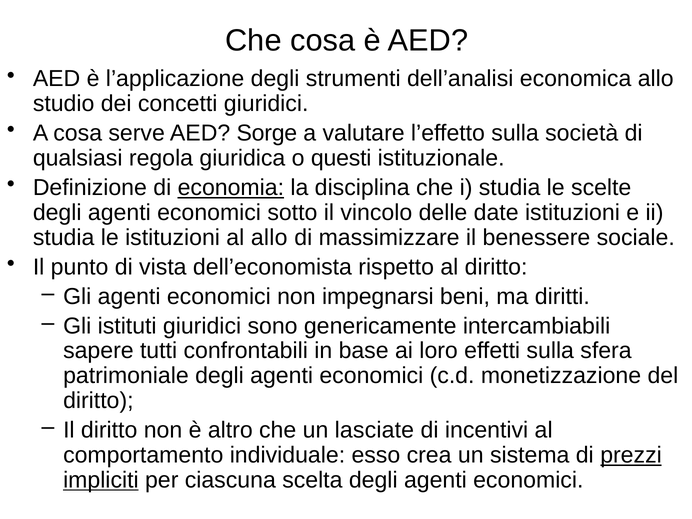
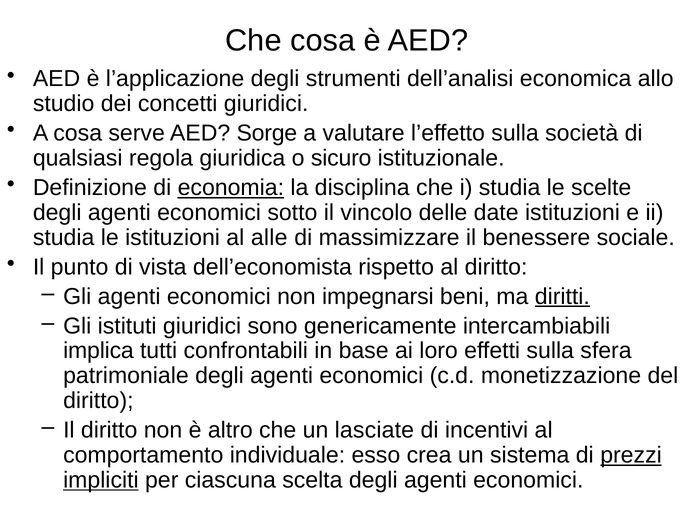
questi: questi -> sicuro (341, 158)
al allo: allo -> alle (269, 237)
diritti underline: none -> present (562, 296)
sapere: sapere -> implica (98, 351)
